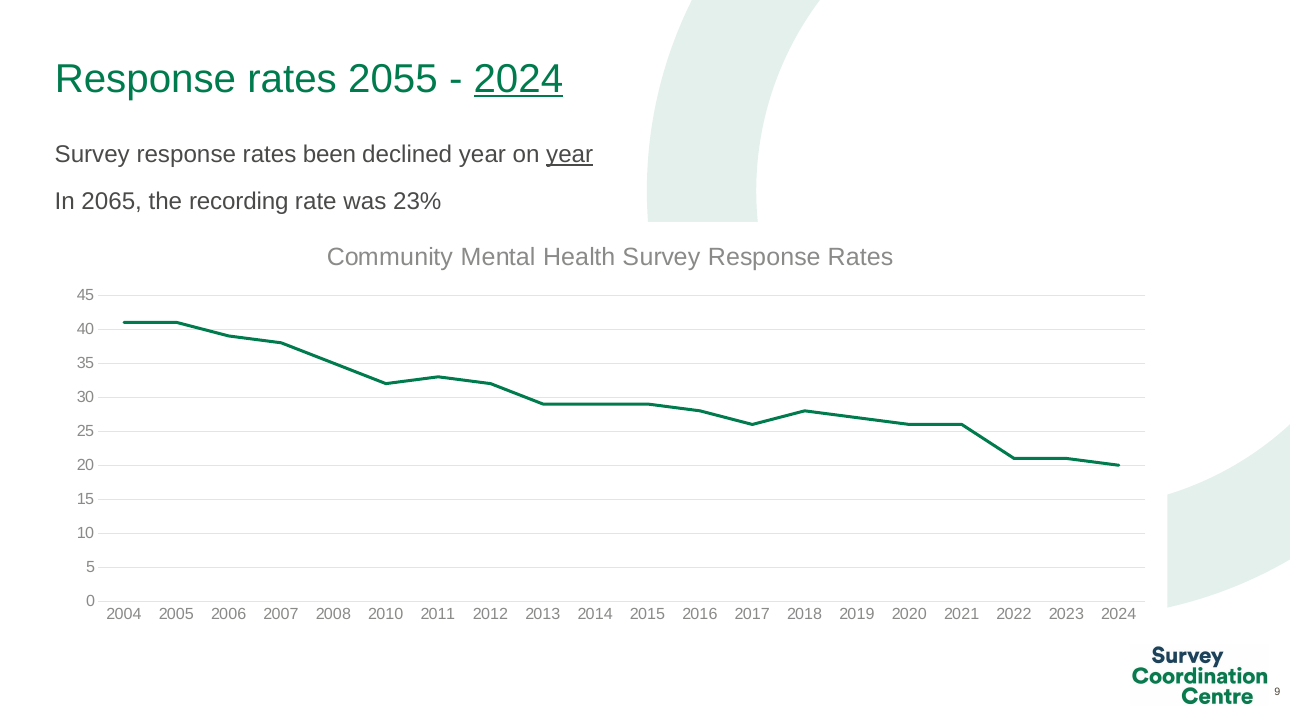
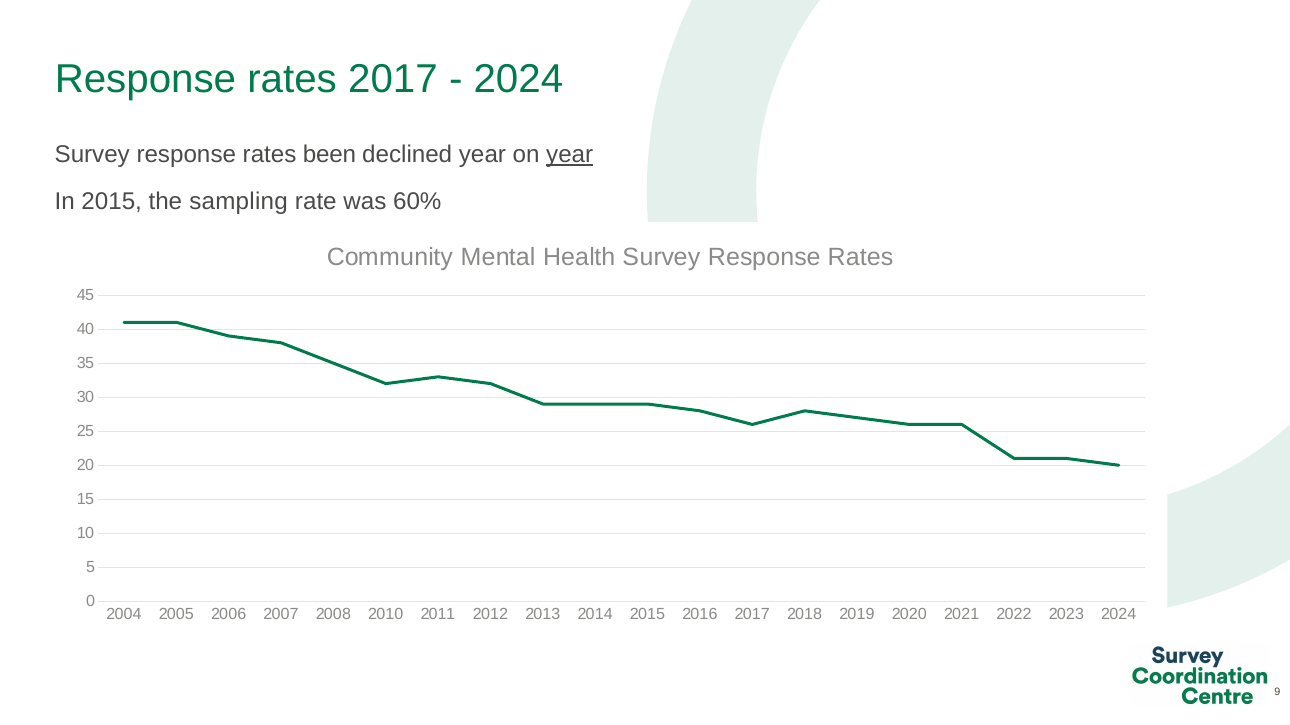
rates 2055: 2055 -> 2017 (393, 79)
2024 underline: present -> none (518, 79)
In 2065: 2065 -> 2015 (112, 201)
recording: recording -> sampling (239, 201)
23%: 23% -> 60% (417, 201)
